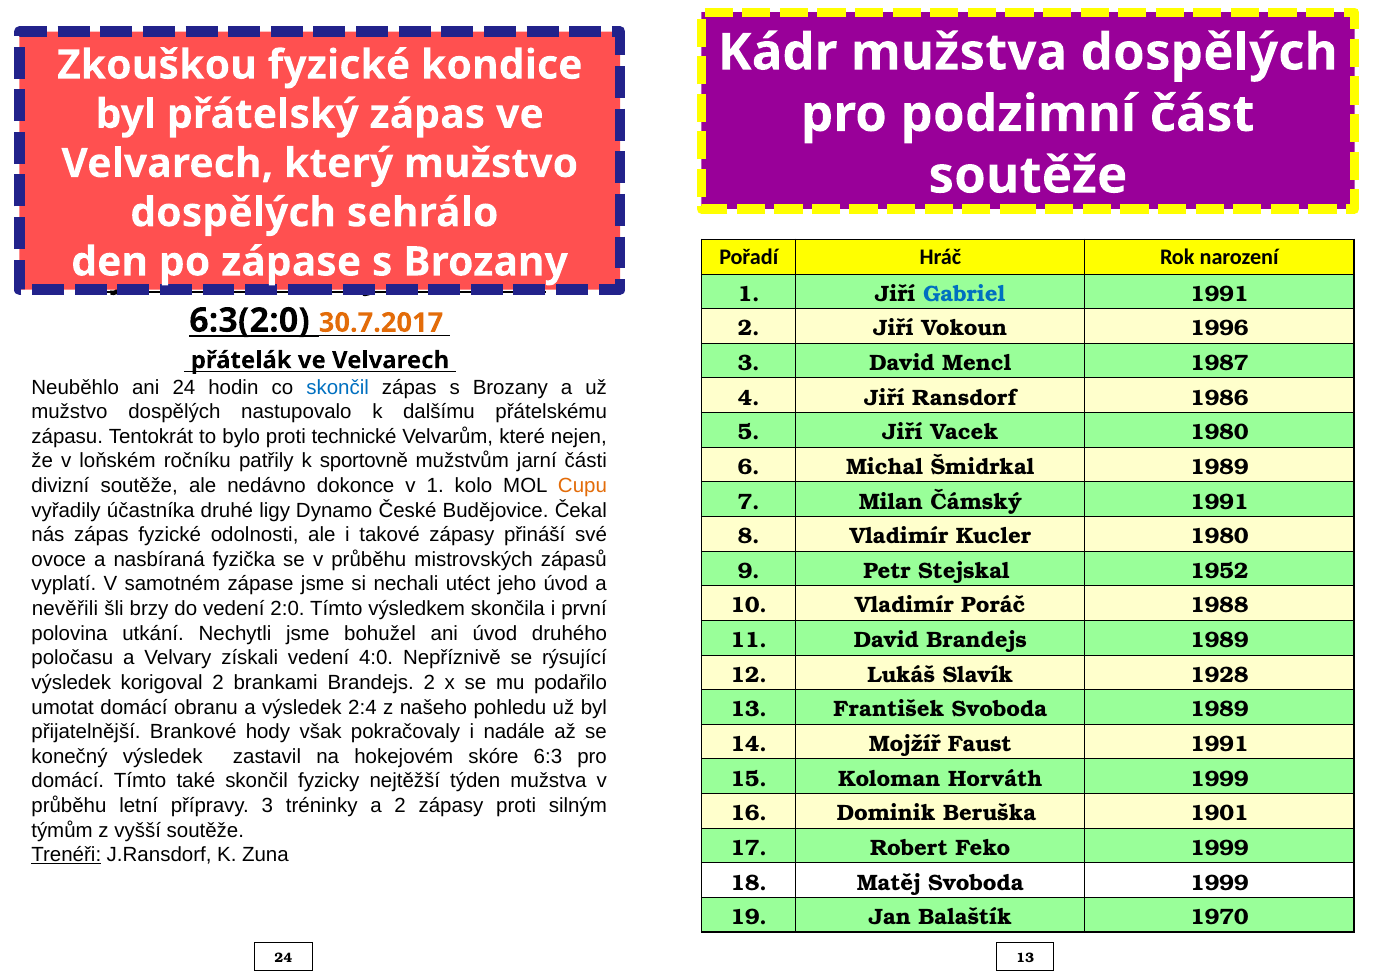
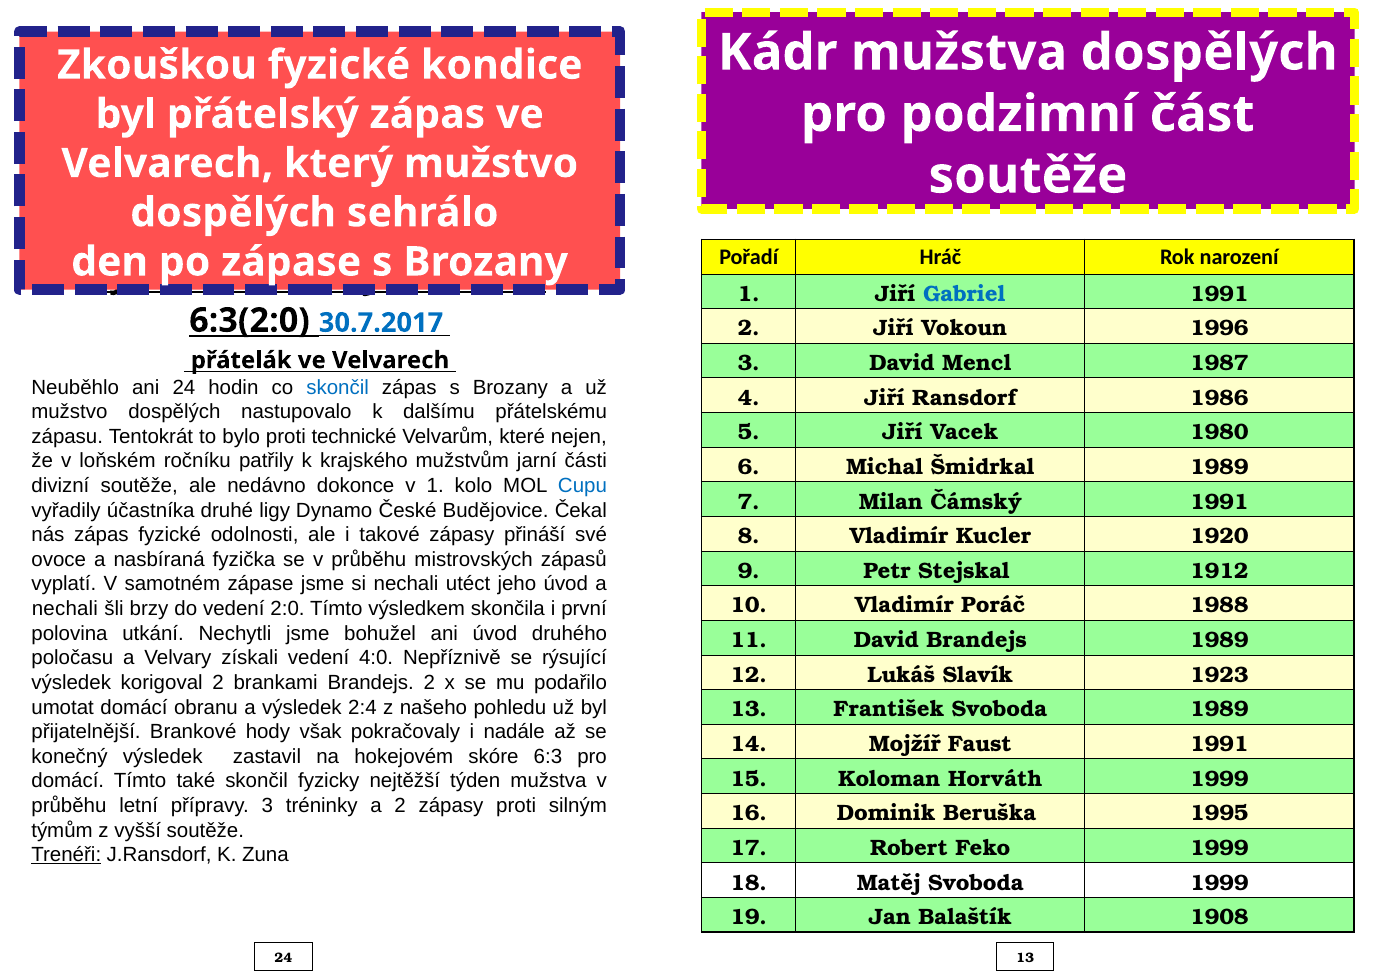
30.7.2017 colour: orange -> blue (381, 323)
sportovně: sportovně -> krajského (364, 461)
Cupu colour: orange -> blue (582, 486)
Kucler 1980: 1980 -> 1920 (1219, 536)
1952: 1952 -> 1912 (1219, 571)
nevěřili: nevěřili -> nechali (65, 609)
1928: 1928 -> 1923 (1219, 675)
1901: 1901 -> 1995 (1219, 814)
1970: 1970 -> 1908 (1219, 917)
